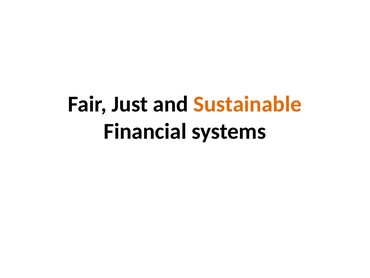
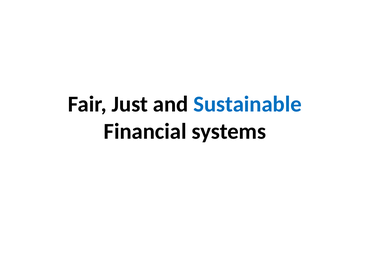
Sustainable colour: orange -> blue (248, 104)
